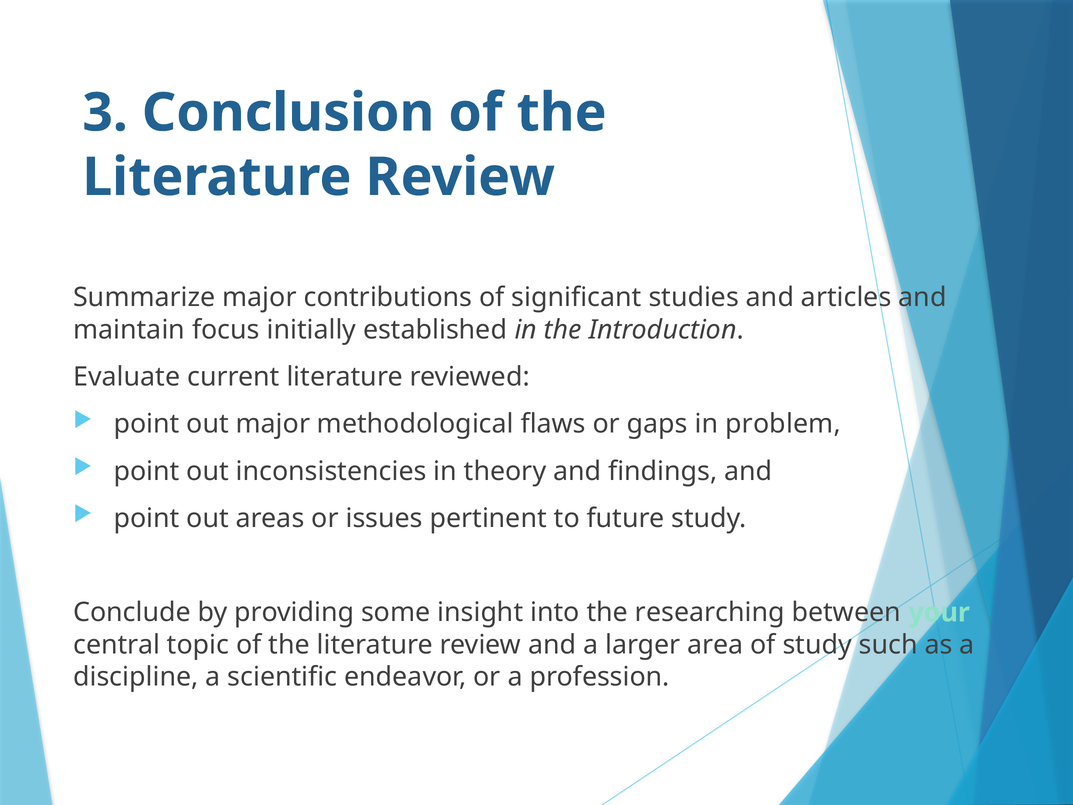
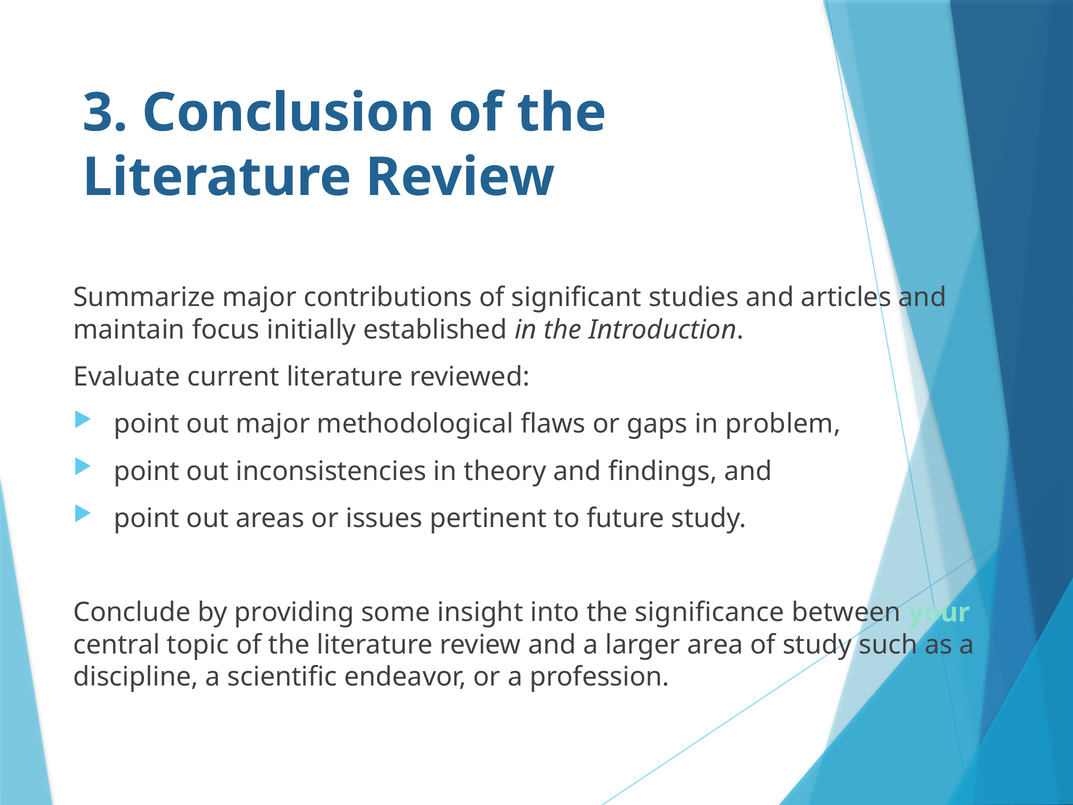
researching: researching -> significance (710, 612)
